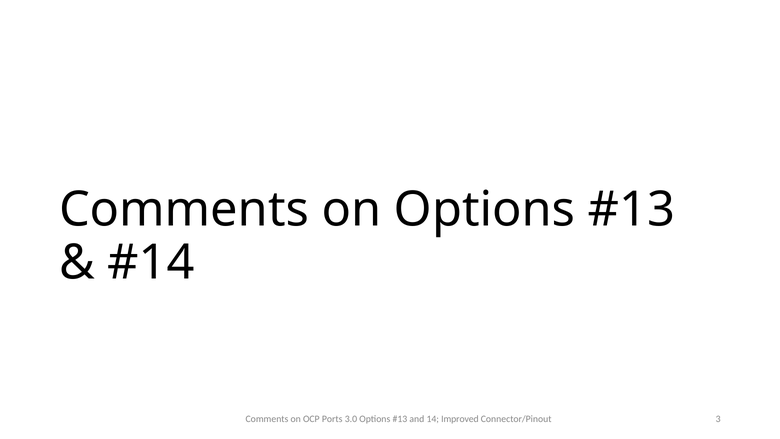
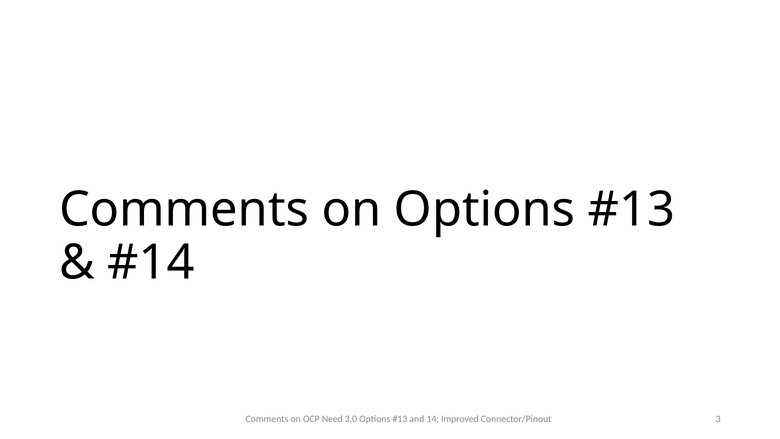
Ports: Ports -> Need (332, 419)
